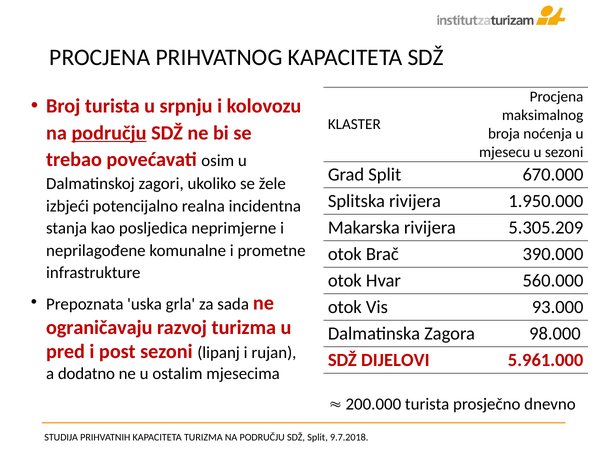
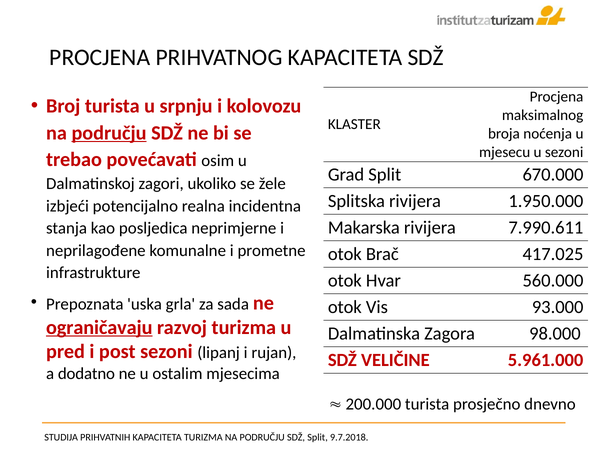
5.305.209: 5.305.209 -> 7.990.611 (546, 227)
390.000: 390.000 -> 417.025 (553, 254)
ograničavaju underline: none -> present (99, 327)
DIJELOVI: DIJELOVI -> VELIČINE (395, 359)
